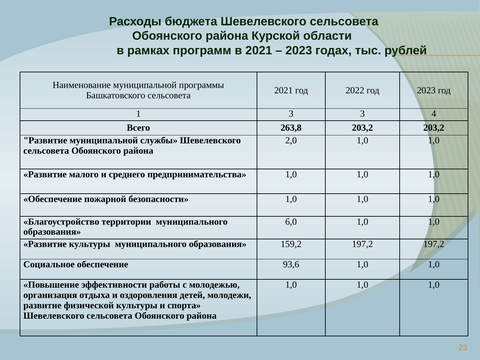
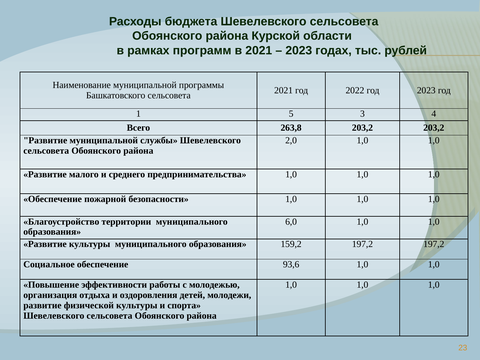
1 3: 3 -> 5 (291, 114)
